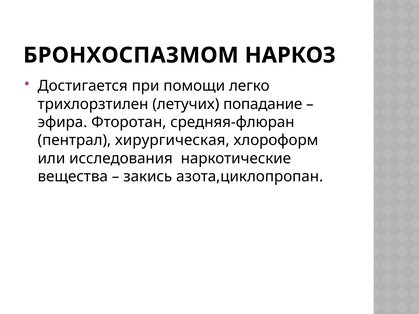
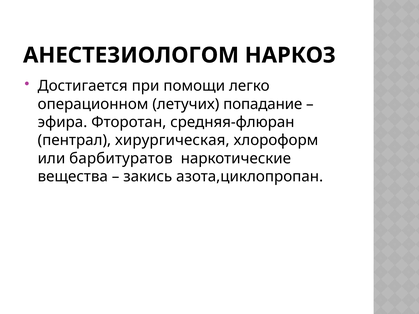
БРОНХОСПАЗМОМ: БРОНХОСПАЗМОМ -> АНЕСТЕЗИОЛОГОМ (131, 55)
трихлорзтилен: трихлорзтилен -> операционном (93, 104)
исследования: исследования -> барбитуратов (121, 159)
